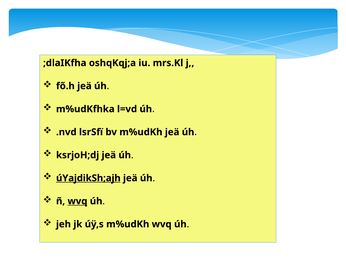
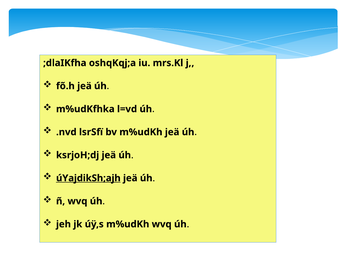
wvq underline: present -> none (77, 202)
